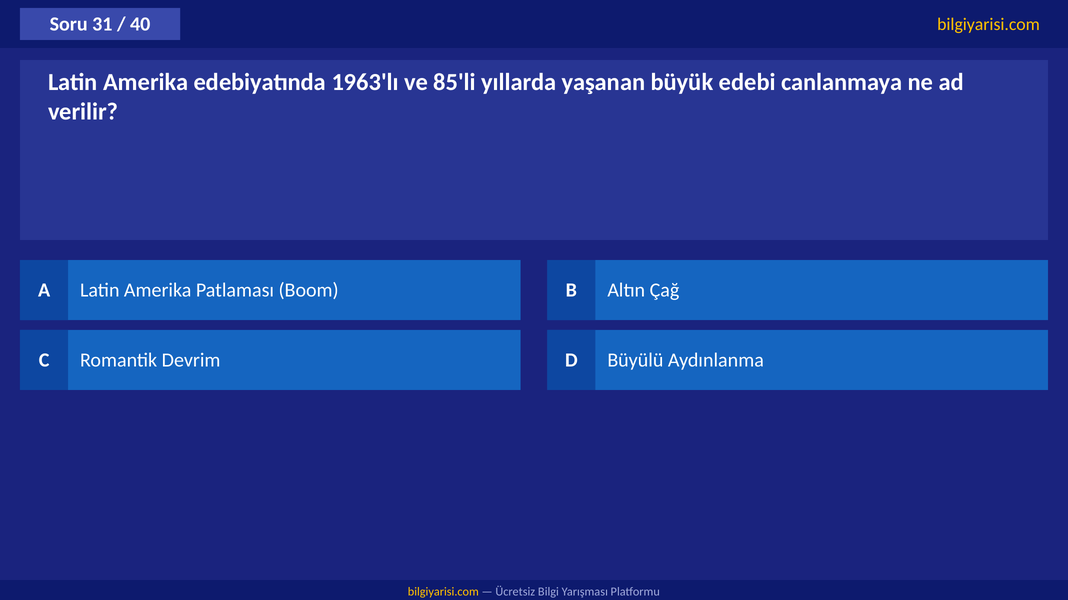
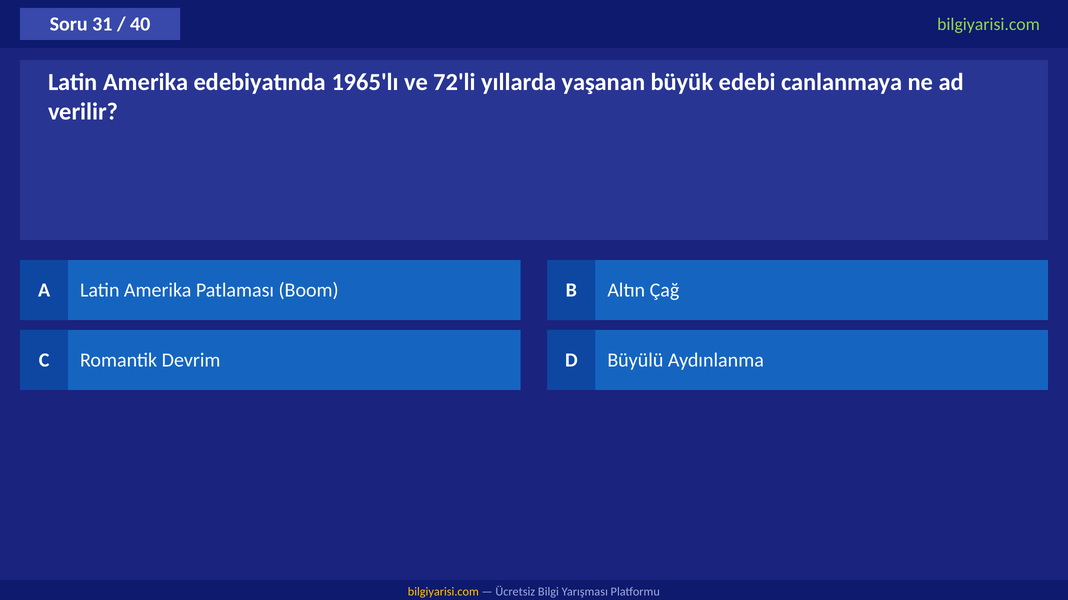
bilgiyarisi.com colour: yellow -> light green (989, 24)
1963'lı: 1963'lı -> 1965'lı (365, 82)
85'li: 85'li -> 72'li (455, 82)
